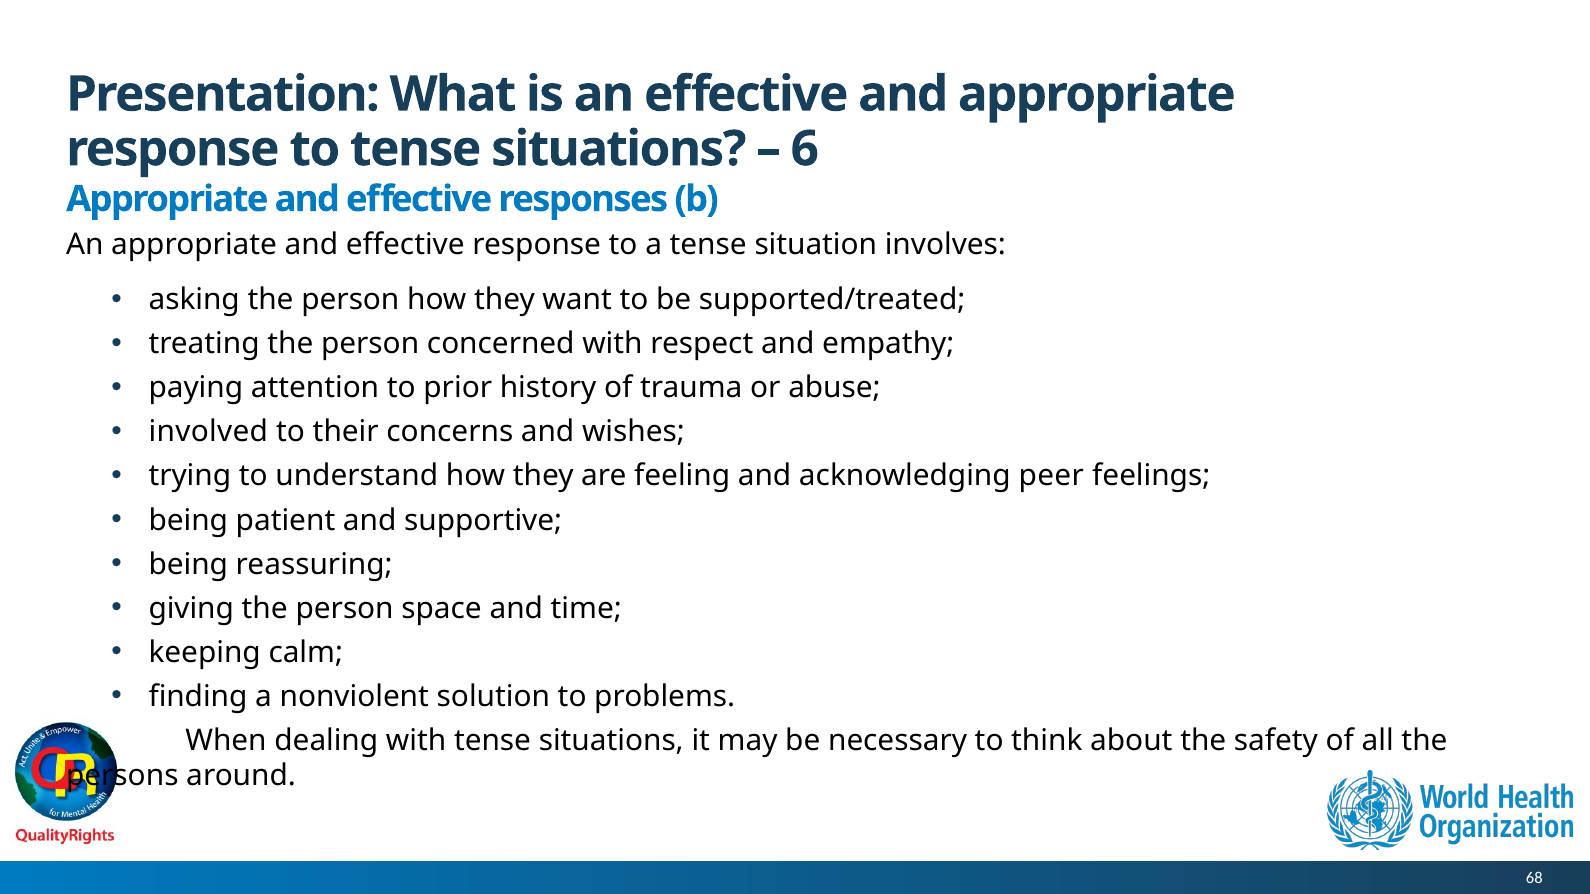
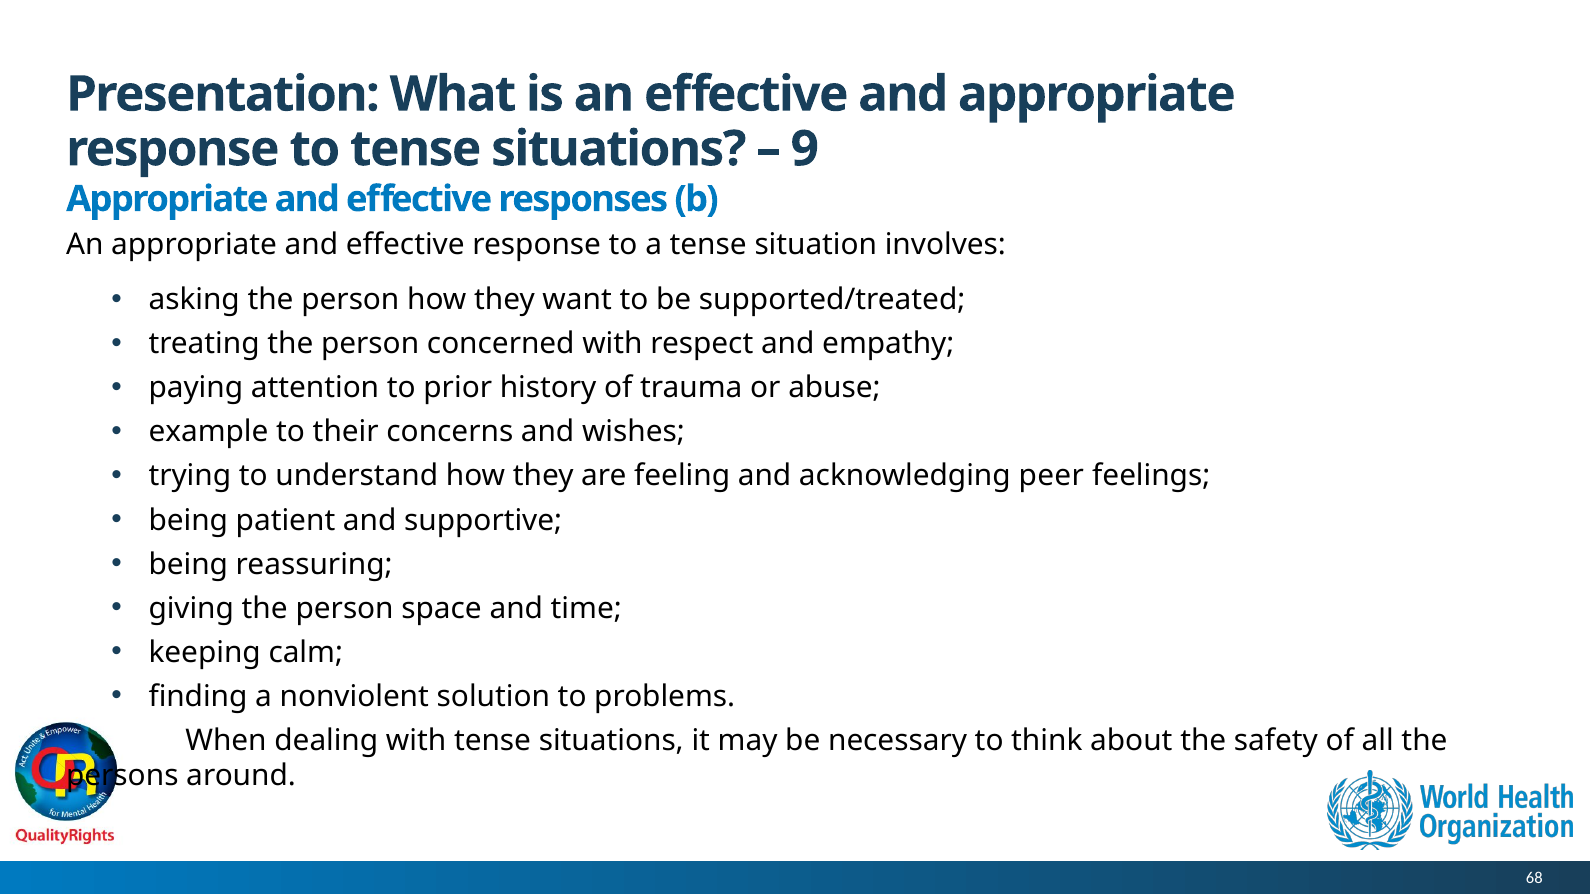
6: 6 -> 9 (805, 149)
involved: involved -> example (209, 432)
